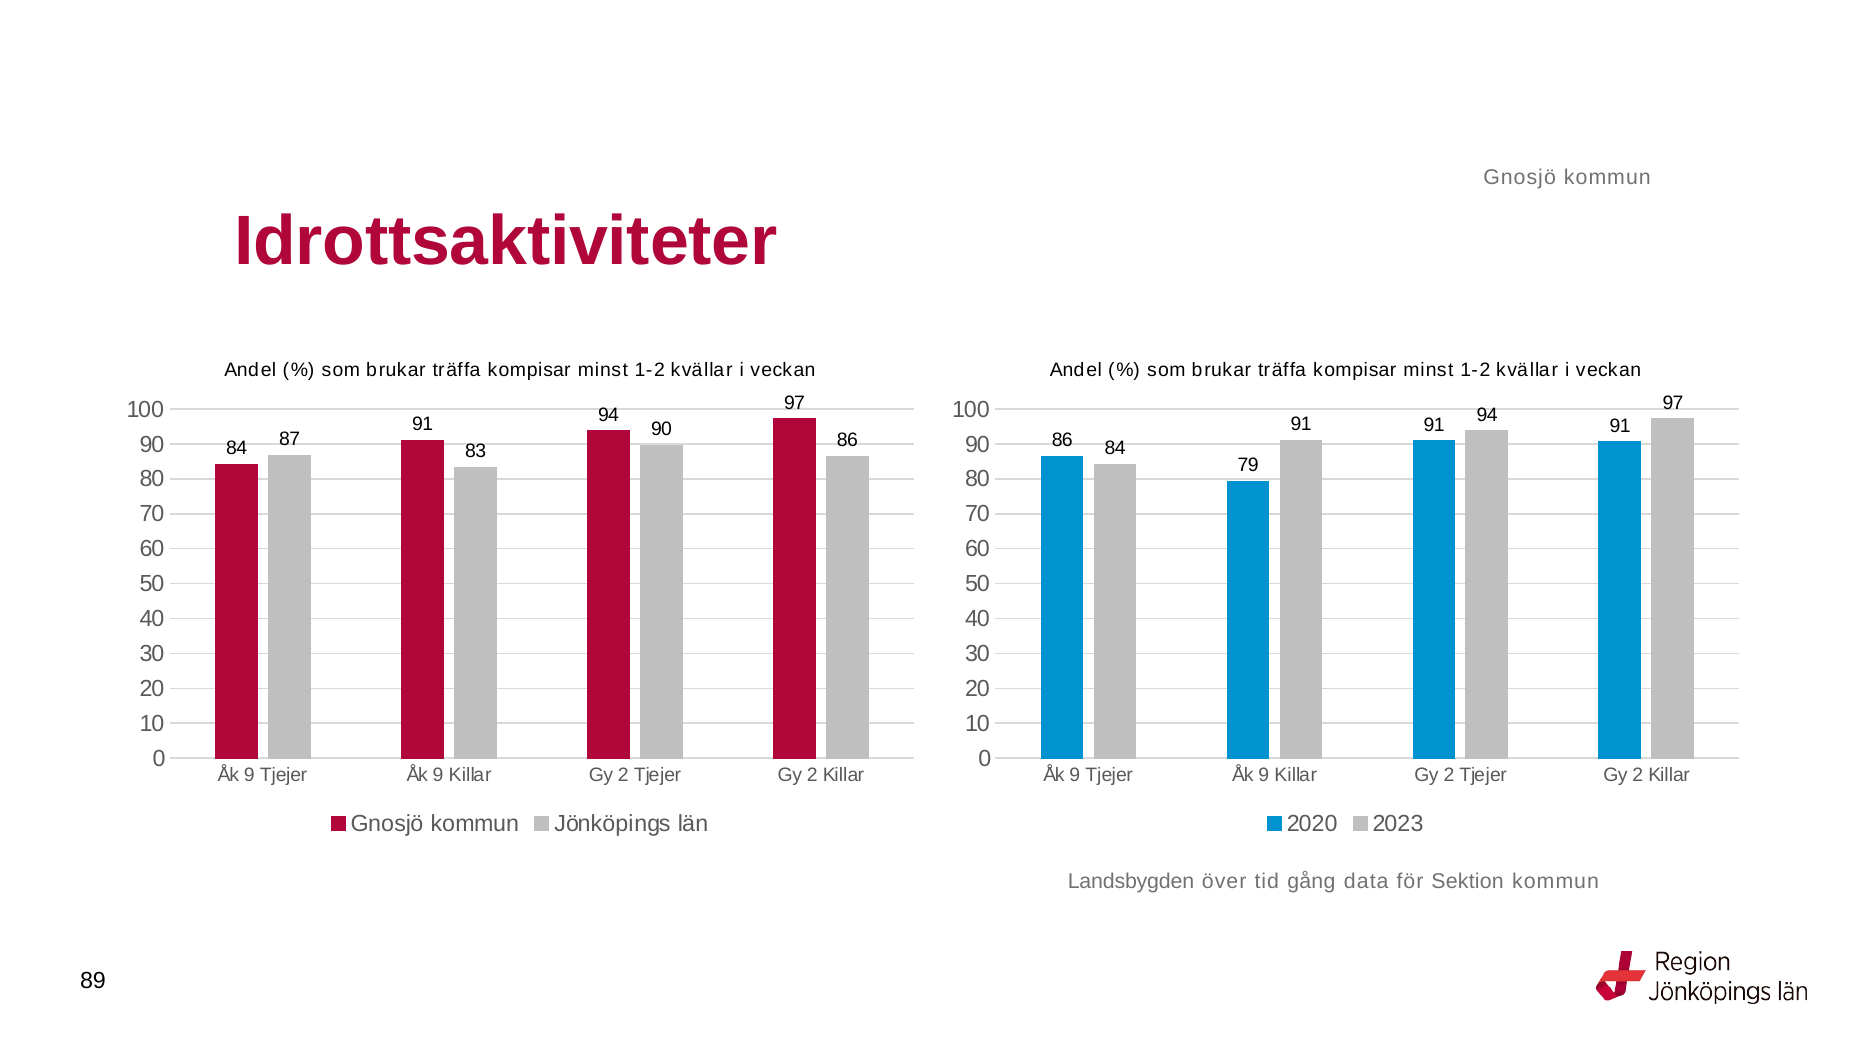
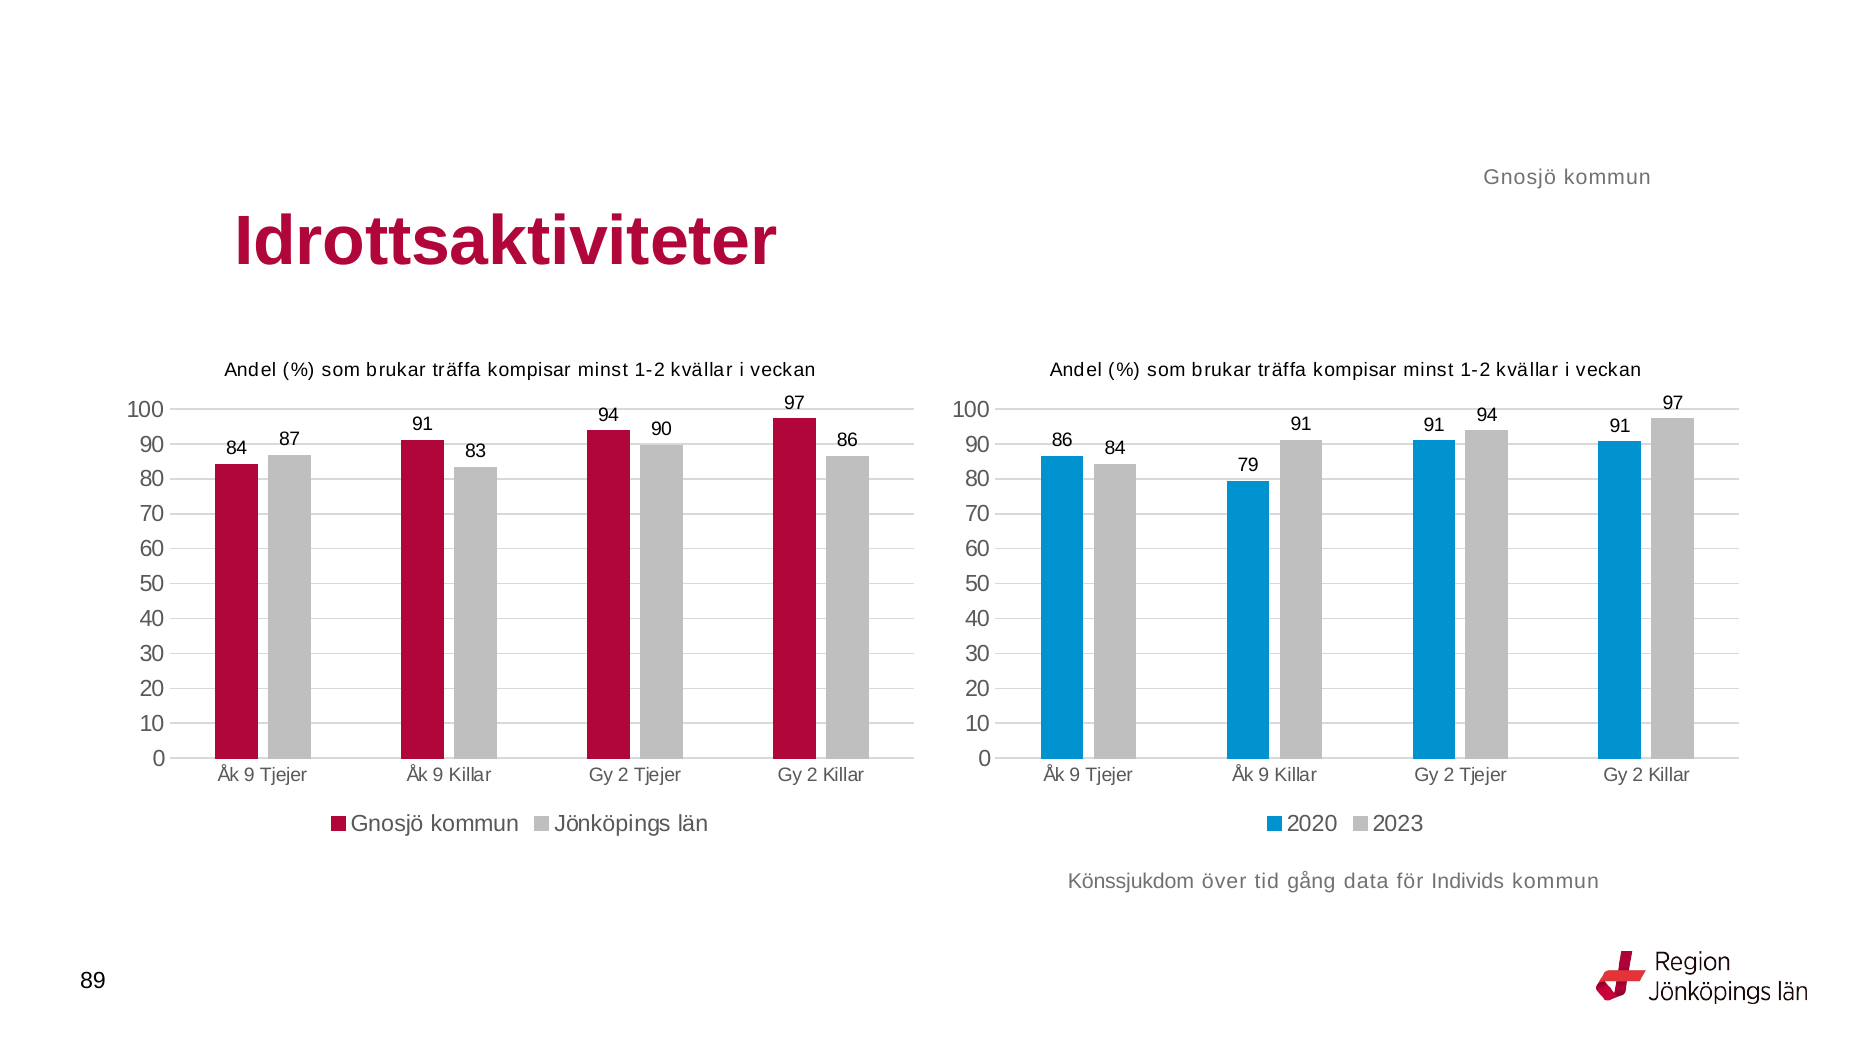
Landsbygden: Landsbygden -> Könssjukdom (1131, 881)
Sektion: Sektion -> Individs (1468, 881)
